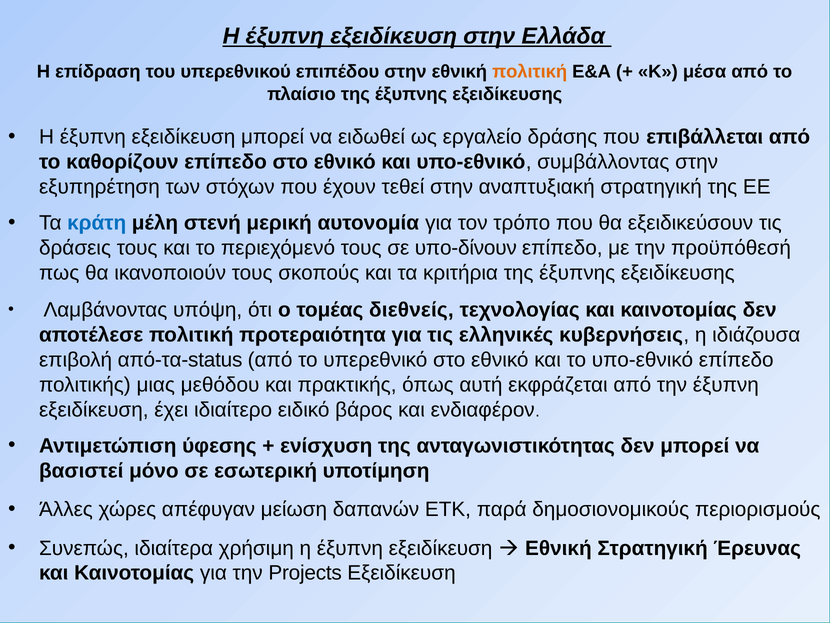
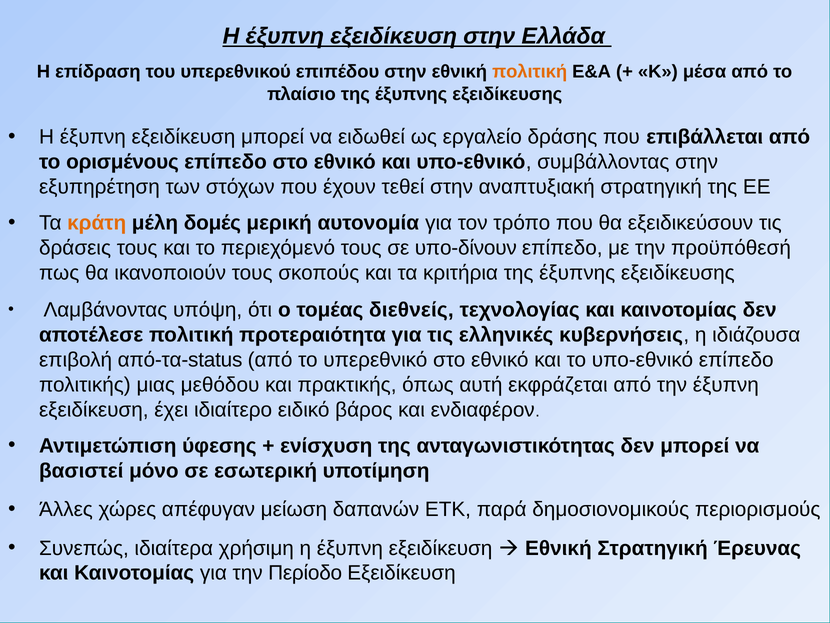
καθορίζουν: καθορίζουν -> ορισμένους (123, 162)
κράτη colour: blue -> orange (97, 223)
στενή: στενή -> δομές (212, 223)
Projects: Projects -> Περίοδο (305, 573)
